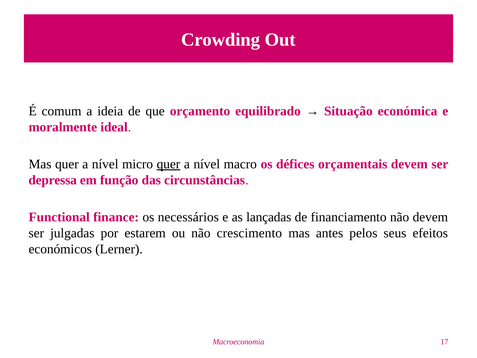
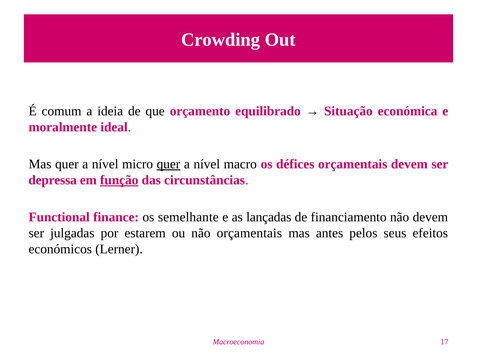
função underline: none -> present (119, 180)
necessários: necessários -> semelhante (188, 217)
não crescimento: crescimento -> orçamentais (249, 233)
